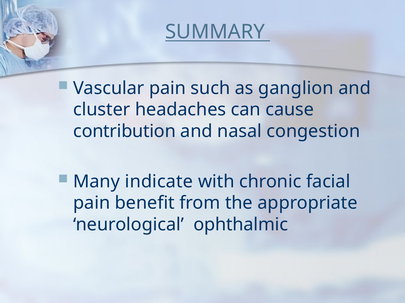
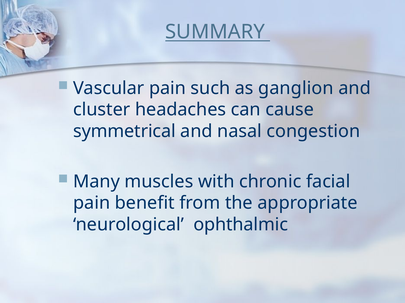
contribution: contribution -> symmetrical (124, 132)
indicate: indicate -> muscles (159, 182)
